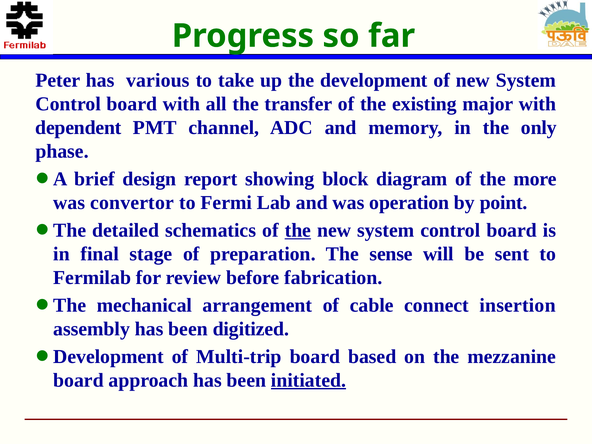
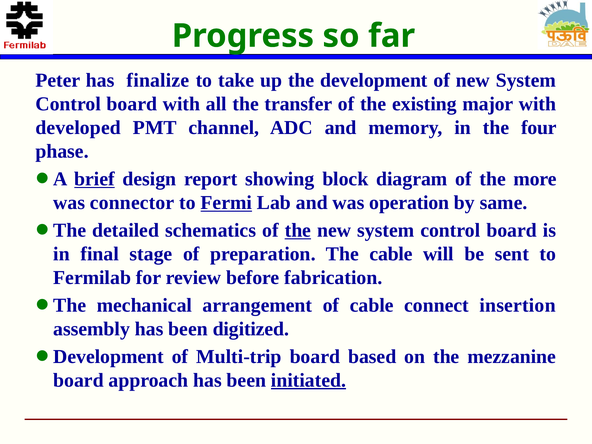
various: various -> finalize (158, 80)
dependent: dependent -> developed (78, 128)
only: only -> four (539, 128)
brief underline: none -> present (95, 179)
convertor: convertor -> connector (132, 203)
Fermi underline: none -> present (226, 203)
point: point -> same (504, 203)
The sense: sense -> cable (391, 254)
